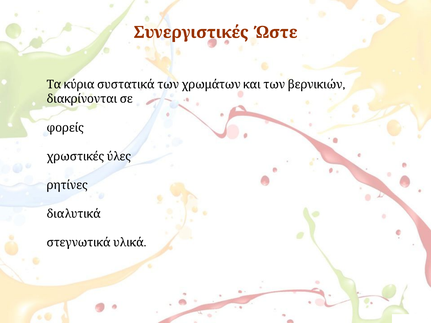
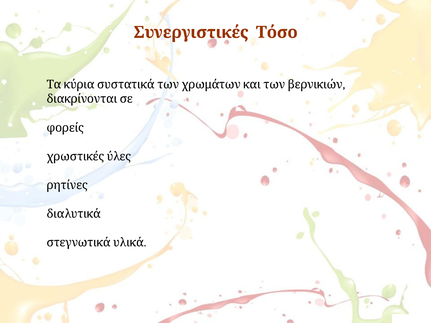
Ώστε: Ώστε -> Τόσο (277, 32)
